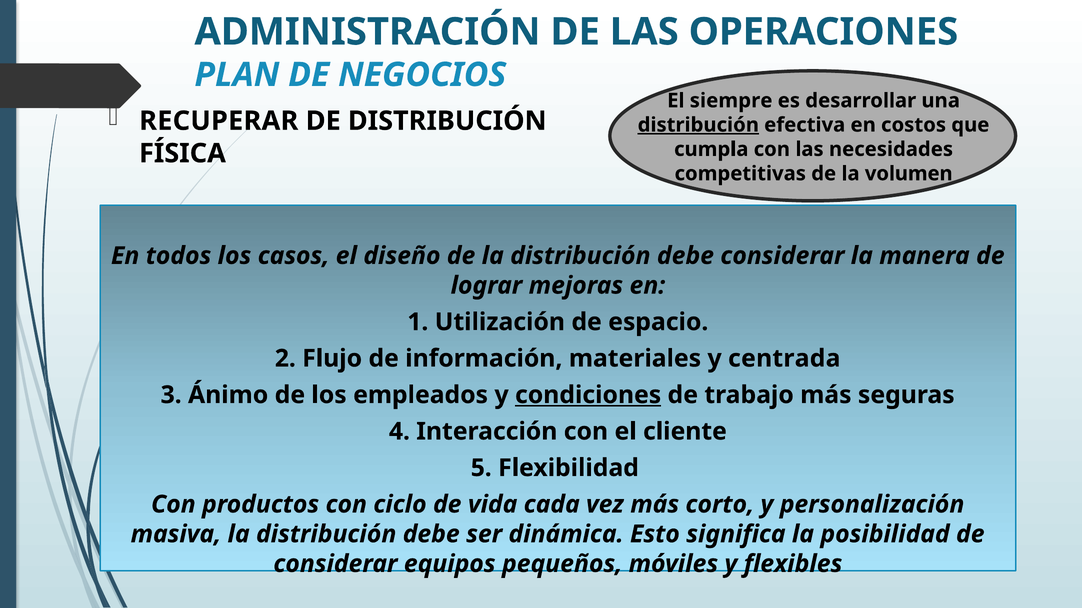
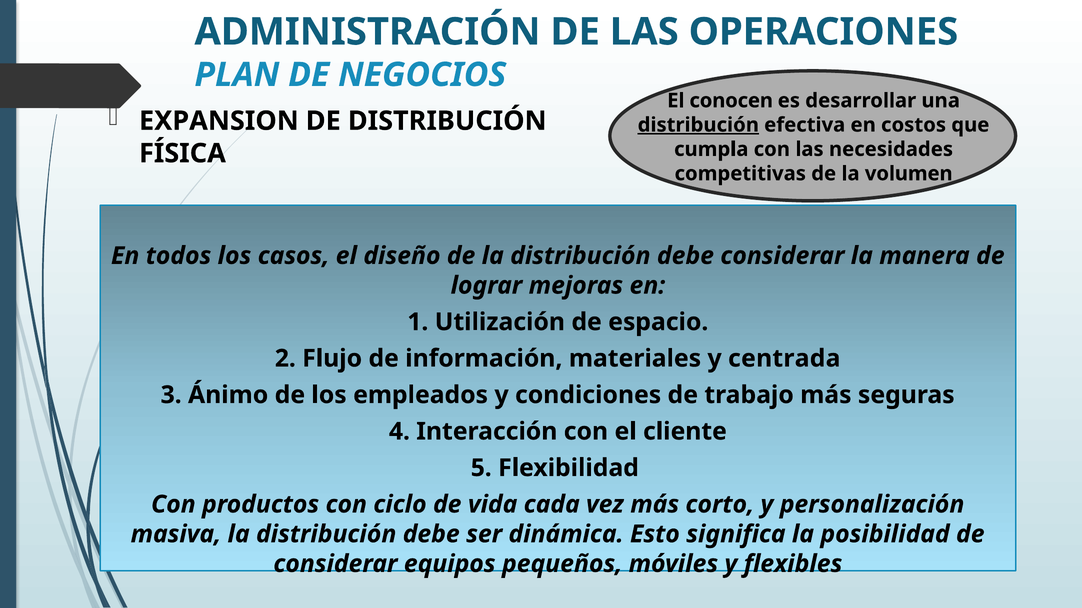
siempre: siempre -> conocen (731, 101)
RECUPERAR: RECUPERAR -> EXPANSION (219, 121)
condiciones underline: present -> none (588, 395)
